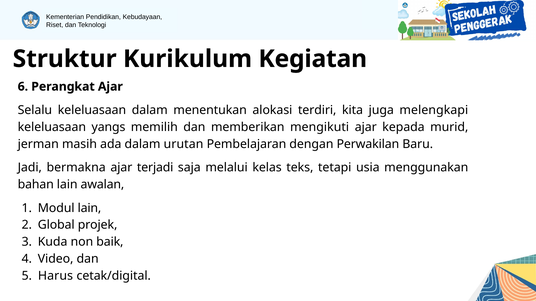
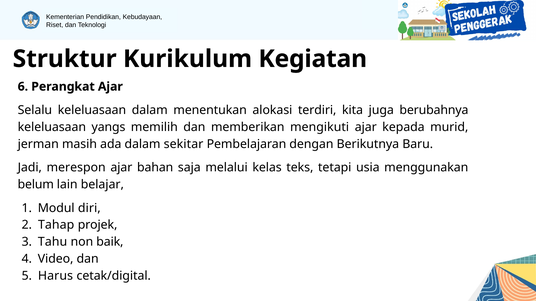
melengkapi: melengkapi -> berubahnya (434, 110)
urutan: urutan -> sekitar (184, 144)
Perwakilan: Perwakilan -> Berikutnya (368, 144)
bermakna: bermakna -> merespon (76, 168)
terjadi: terjadi -> bahan (155, 168)
bahan: bahan -> belum (36, 185)
awalan: awalan -> belajar (102, 185)
Modul lain: lain -> diri (89, 208)
Global: Global -> Tahap (56, 225)
Kuda: Kuda -> Tahu (53, 242)
